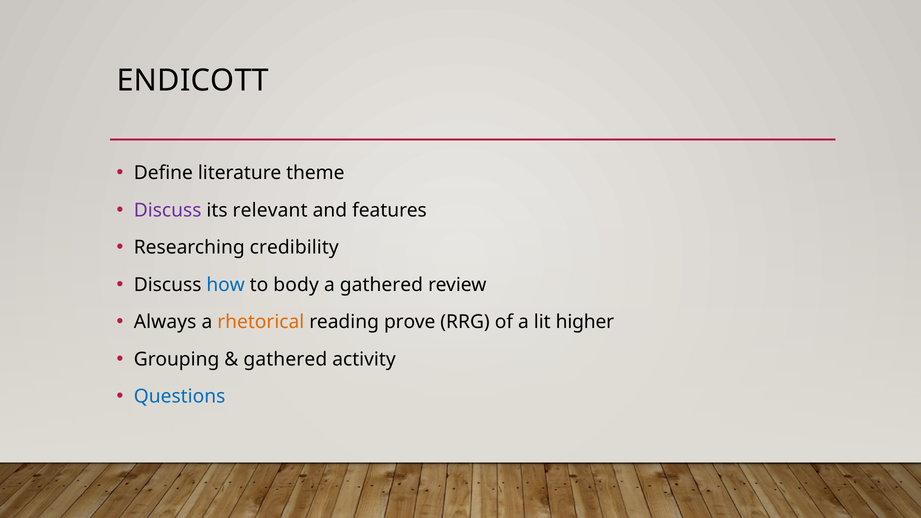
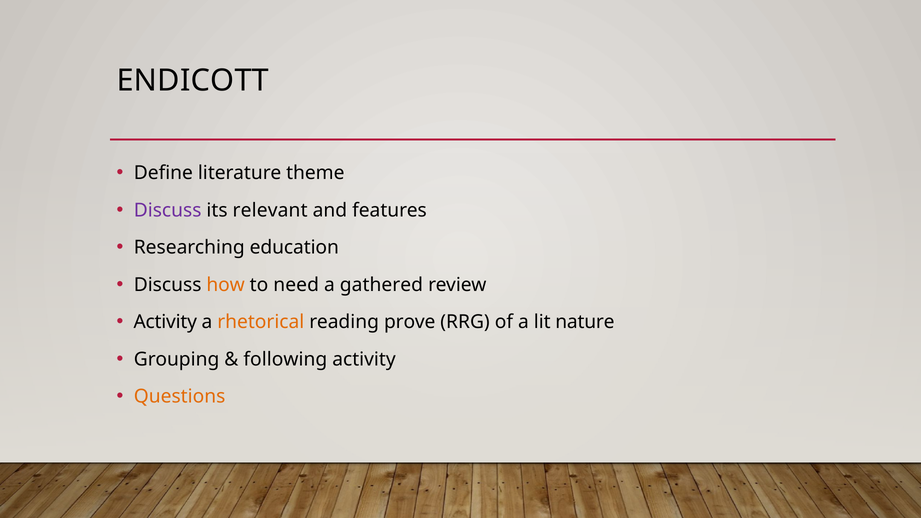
credibility: credibility -> education (294, 248)
how colour: blue -> orange (226, 285)
body: body -> need (296, 285)
Always: Always -> Activity (165, 322)
higher: higher -> nature (585, 322)
gathered: gathered -> following (285, 359)
Questions colour: blue -> orange (180, 397)
